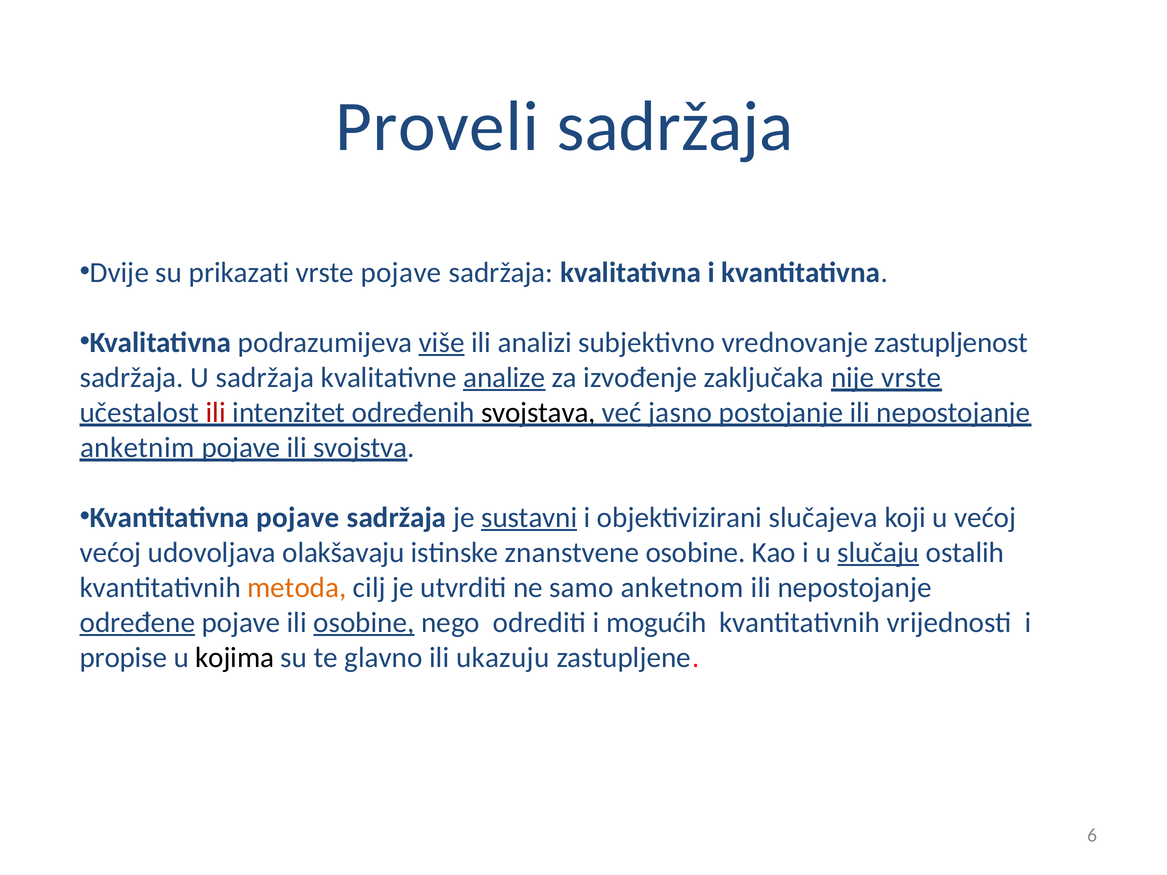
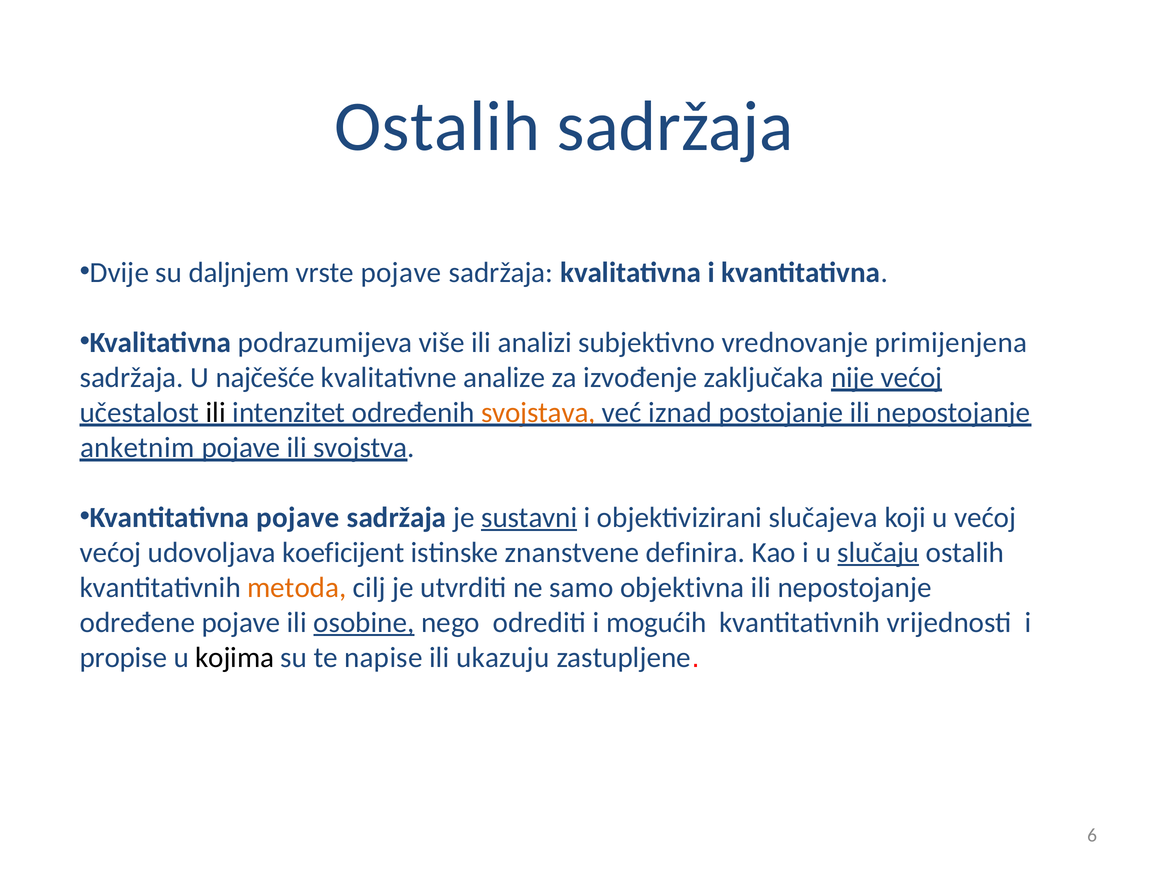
Proveli: Proveli -> Ostalih (437, 127)
prikazati: prikazati -> daljnjem (239, 272)
više underline: present -> none (442, 342)
zastupljenost: zastupljenost -> primijenjena (951, 342)
U sadržaja: sadržaja -> najčešće (265, 378)
analize underline: present -> none (504, 378)
nije vrste: vrste -> većoj (912, 378)
ili colour: red -> black (216, 413)
svojstava colour: black -> orange (538, 413)
jasno: jasno -> iznad (680, 413)
olakšavaju: olakšavaju -> koeficijent (343, 553)
znanstvene osobine: osobine -> definira (695, 553)
anketnom: anketnom -> objektivna (682, 588)
određene underline: present -> none (137, 623)
glavno: glavno -> napise (383, 658)
